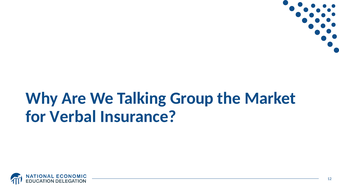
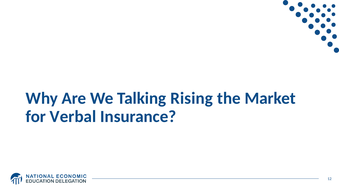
Group: Group -> Rising (192, 98)
